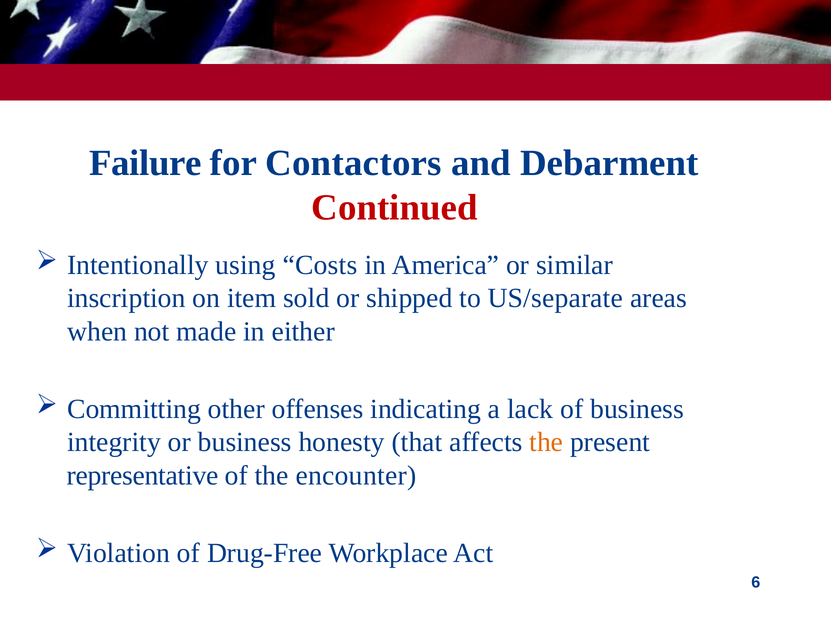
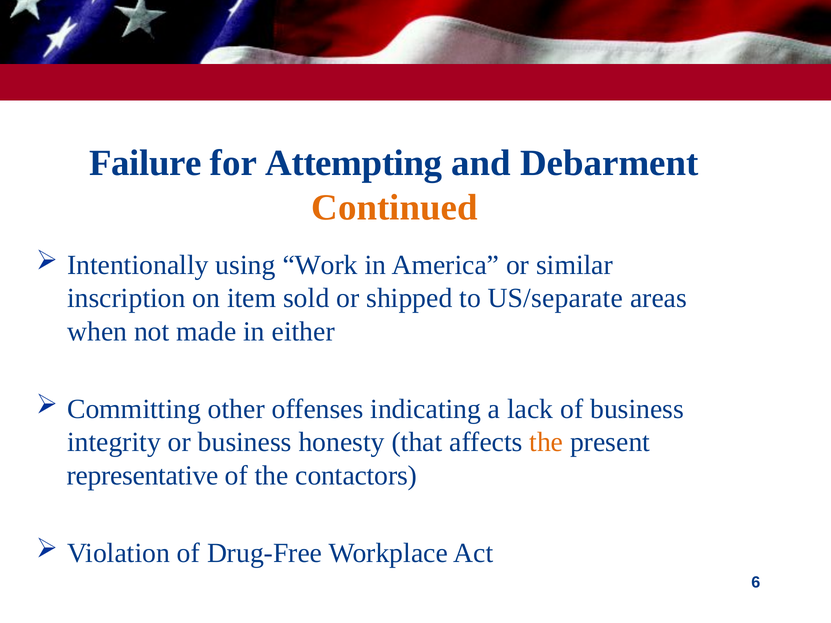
Contactors: Contactors -> Attempting (354, 163)
Continued colour: red -> orange (394, 208)
Costs: Costs -> Work (320, 265)
encounter: encounter -> contactors (356, 476)
